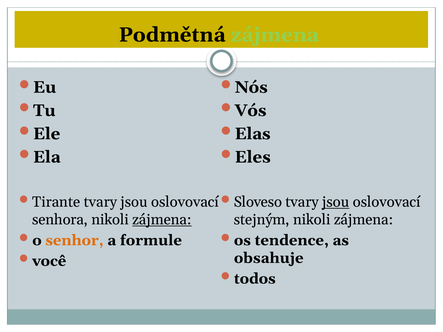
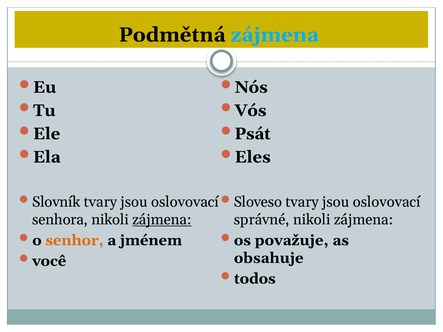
zájmena colour: light green -> light blue (275, 35)
Elas: Elas -> Psát (253, 134)
Tirante: Tirante -> Slovník (56, 202)
jsou underline: present -> none (336, 202)
stejným: stejným -> správné (262, 220)
formule: formule -> jménem (151, 240)
tendence: tendence -> považuje (292, 240)
